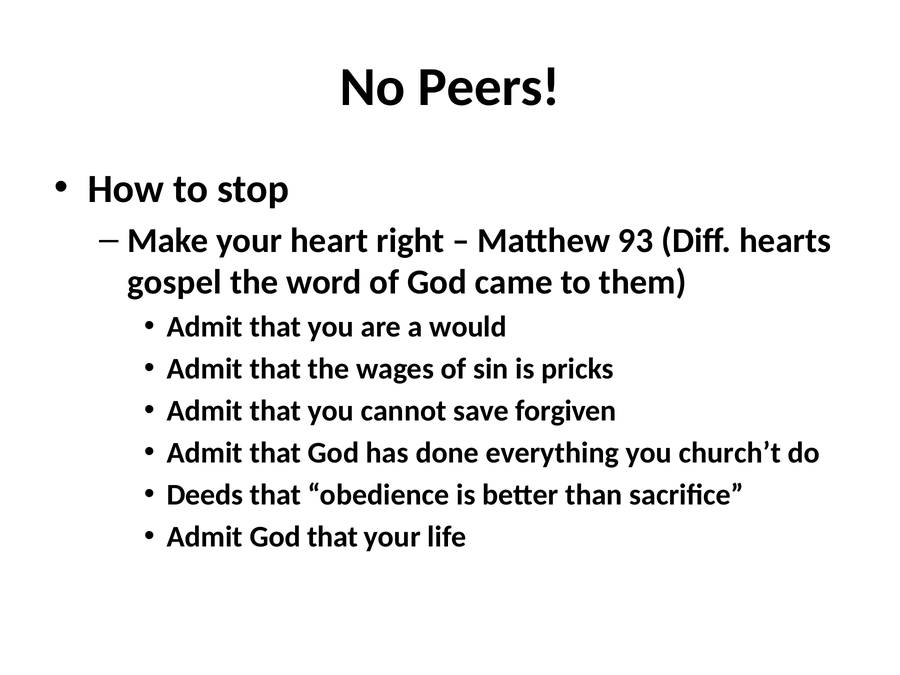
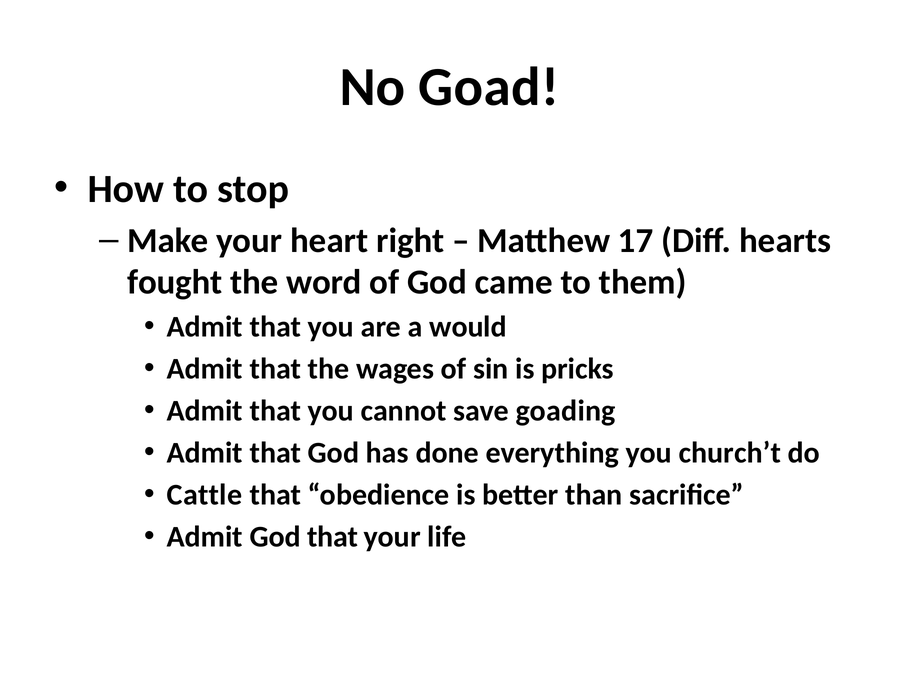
Peers: Peers -> Goad (489, 87)
93: 93 -> 17 (636, 240)
gospel: gospel -> fought (175, 282)
forgiven: forgiven -> goading (566, 411)
Deeds: Deeds -> Cattle (205, 495)
